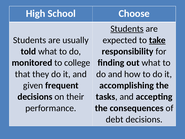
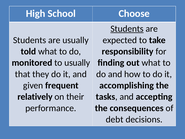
take underline: present -> none (157, 40)
to college: college -> usually (77, 63)
decisions: decisions -> relatively (35, 97)
